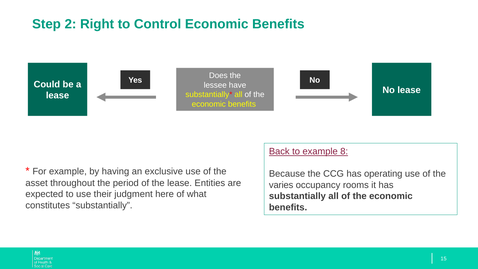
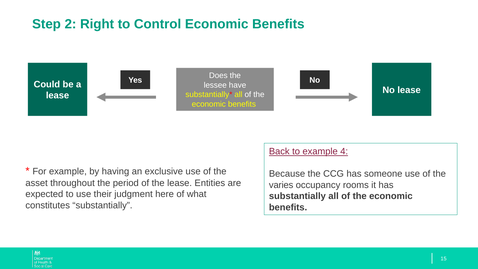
8: 8 -> 4 (344, 152)
operating: operating -> someone (383, 174)
